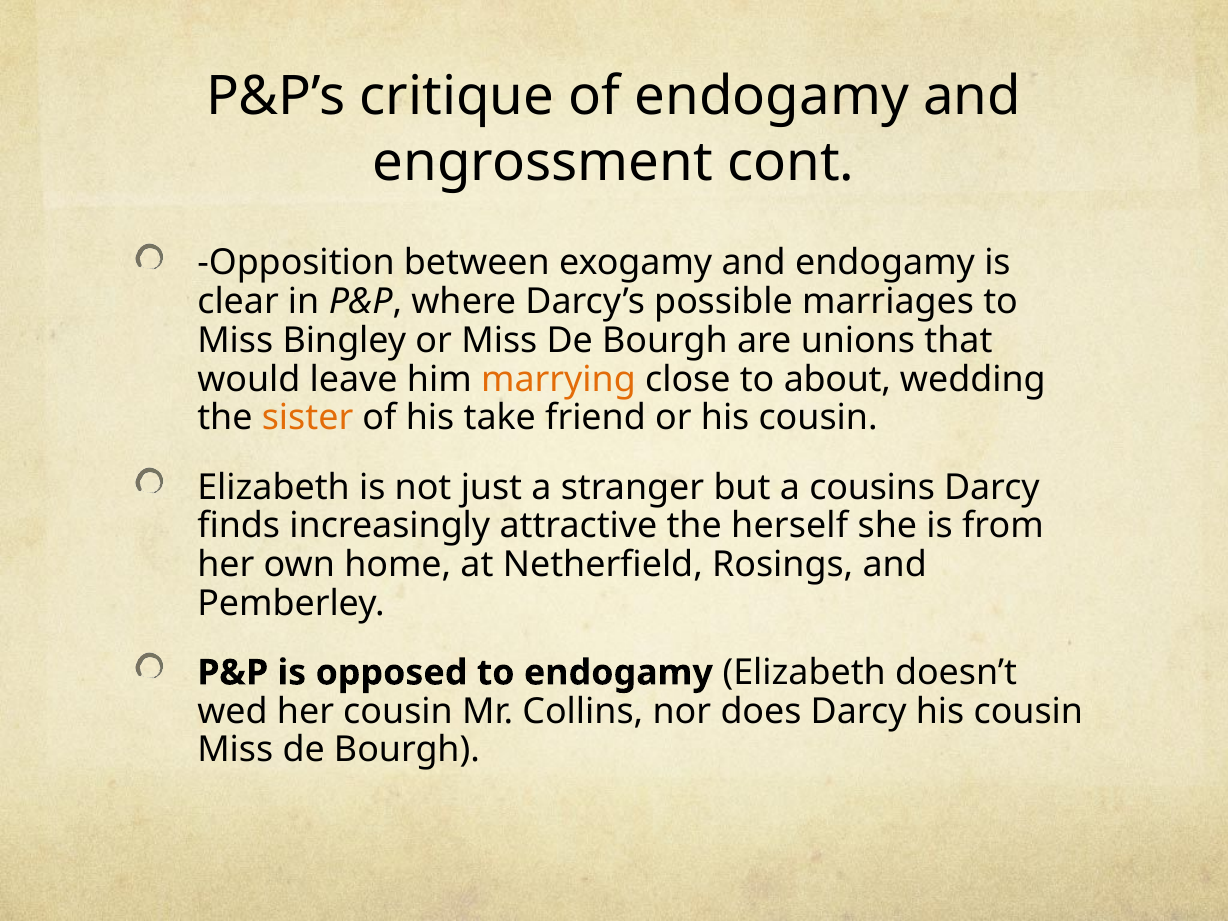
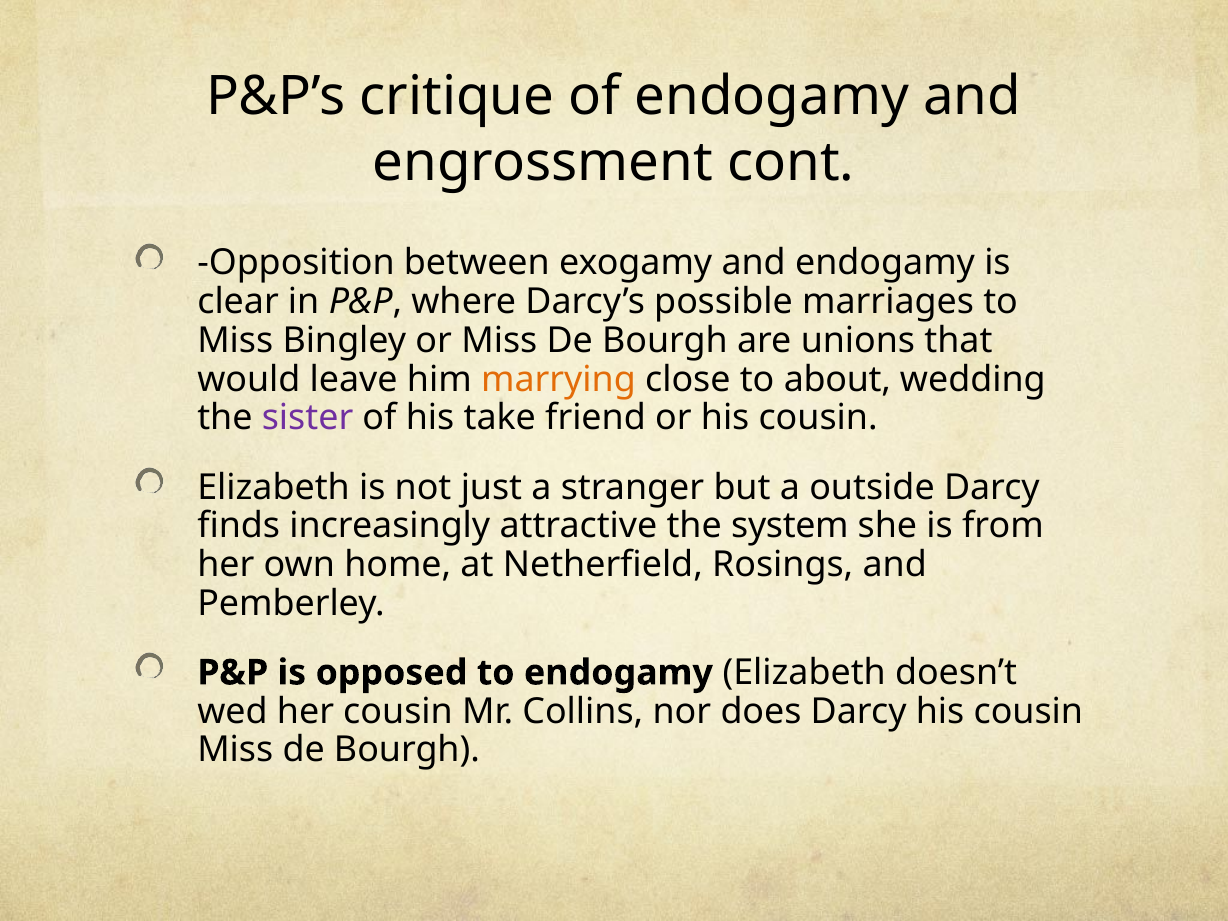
sister colour: orange -> purple (308, 418)
cousins: cousins -> outside (872, 487)
herself: herself -> system (790, 526)
